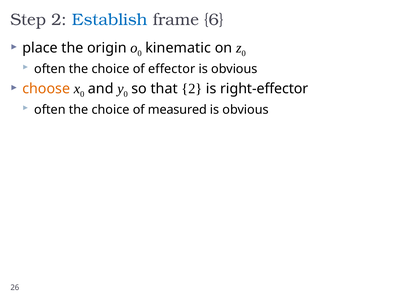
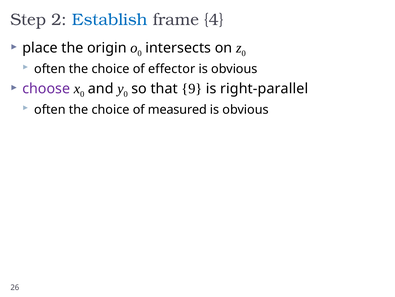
6: 6 -> 4 (214, 20)
kinematic: kinematic -> intersects (178, 48)
choose colour: orange -> purple (46, 88)
that 2: 2 -> 9 (192, 88)
right-effector: right-effector -> right-parallel (264, 88)
